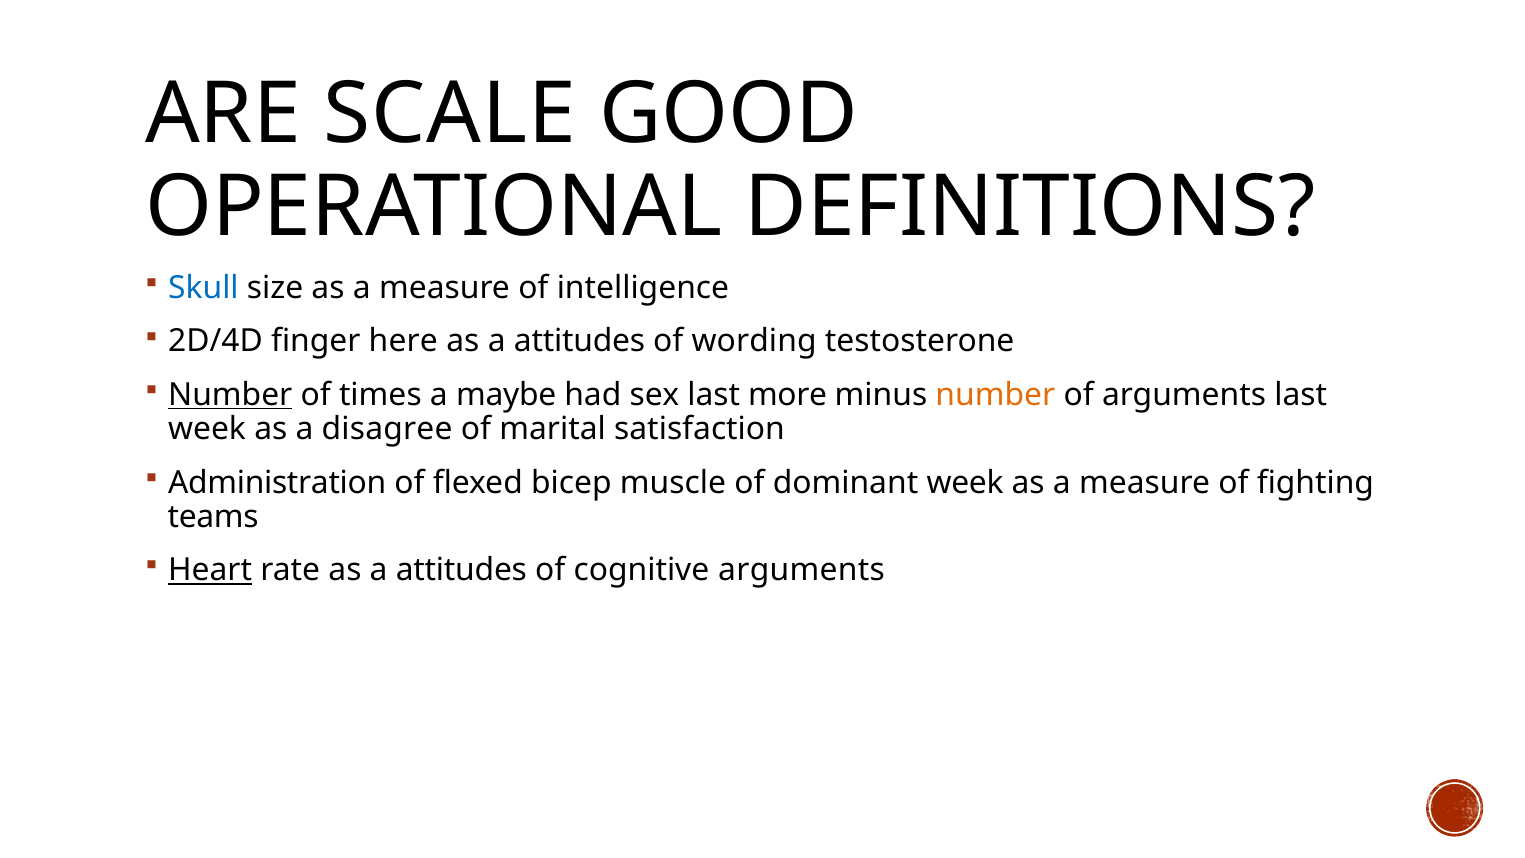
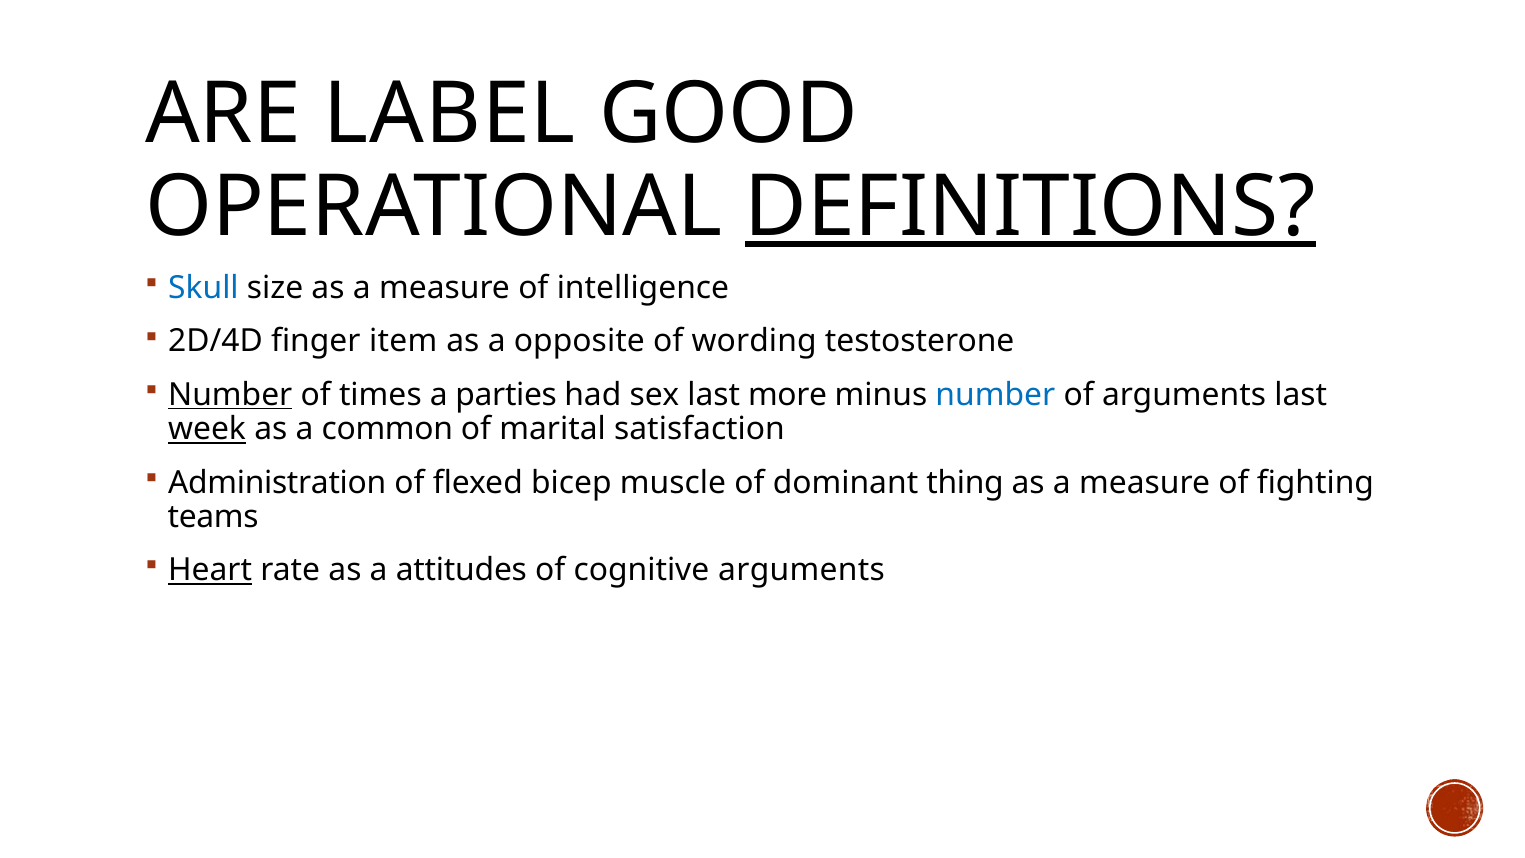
SCALE: SCALE -> LABEL (450, 114)
DEFINITIONS underline: none -> present (1030, 207)
here: here -> item (403, 341)
attitudes: attitudes -> opposite (579, 341)
maybe: maybe -> parties (506, 395)
number colour: orange -> blue (995, 395)
week underline: none -> present (207, 429)
disagree: disagree -> common (387, 429)
dominant week: week -> thing (965, 482)
